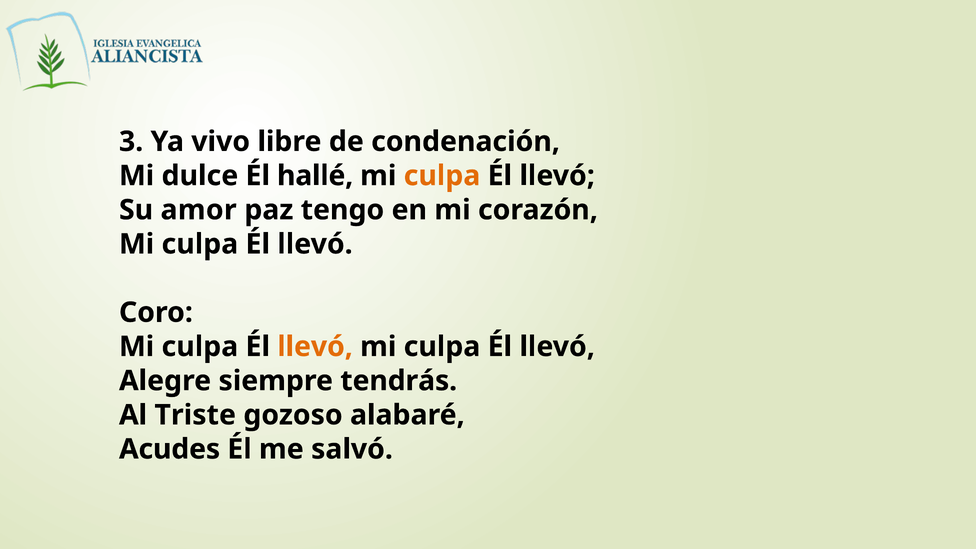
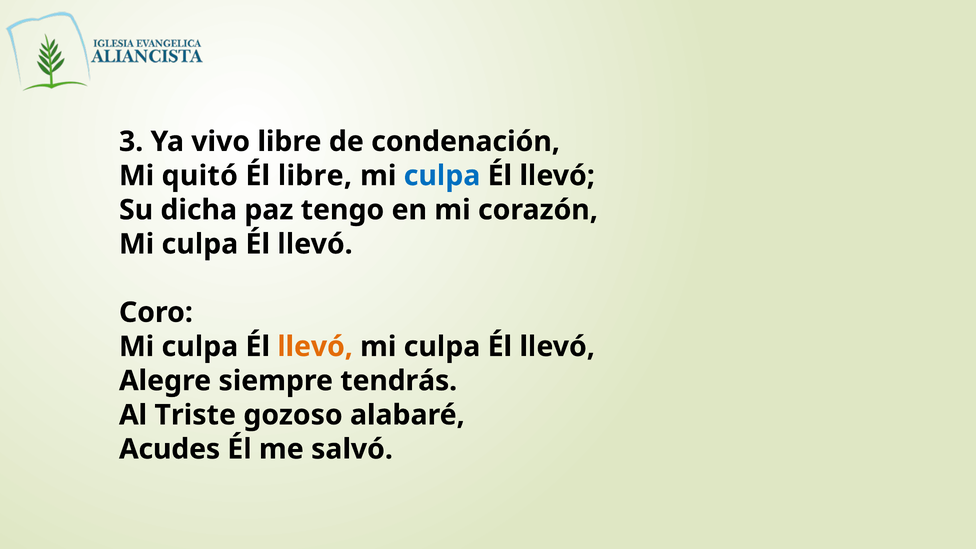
dulce: dulce -> quitó (200, 176)
Él hallé: hallé -> libre (315, 176)
culpa colour: orange -> blue (442, 176)
amor: amor -> dicha (199, 210)
